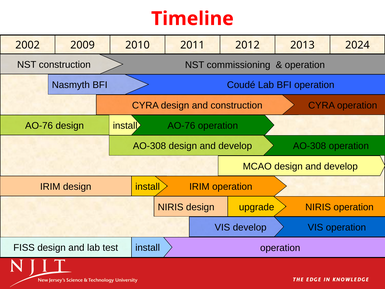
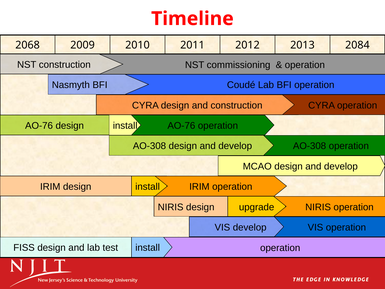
2002: 2002 -> 2068 (28, 45)
2024: 2024 -> 2084 (357, 45)
